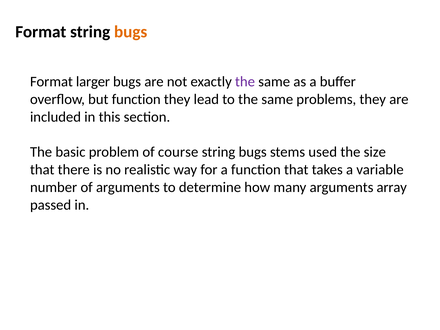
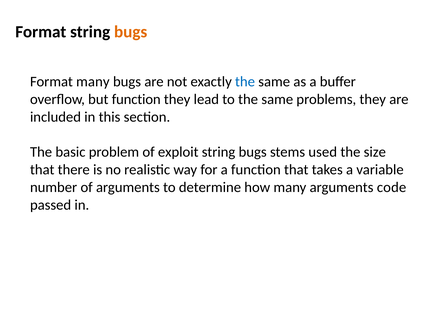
Format larger: larger -> many (93, 82)
the colour: purple -> blue (245, 82)
course: course -> exploit (178, 152)
array: array -> code (392, 187)
